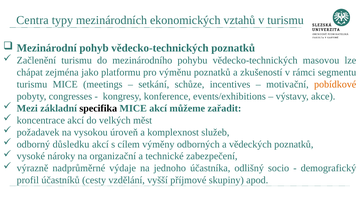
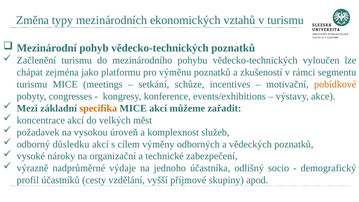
Centra: Centra -> Změna (33, 20)
masovou: masovou -> vyloučen (321, 60)
specifika colour: black -> orange (98, 108)
